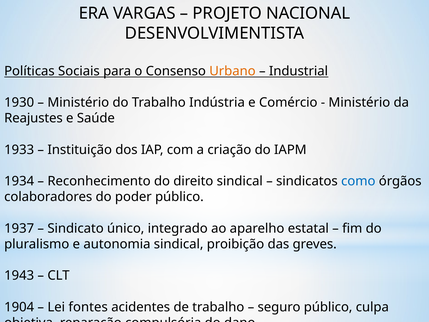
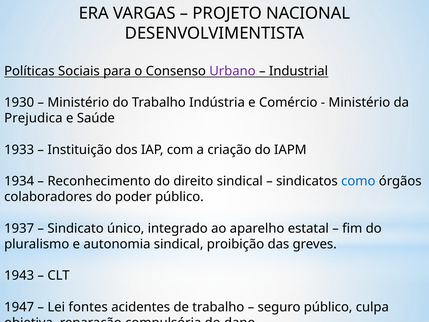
Urbano colour: orange -> purple (232, 71)
Reajustes: Reajustes -> Prejudica (33, 118)
1904: 1904 -> 1947 (19, 307)
